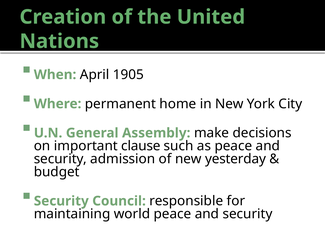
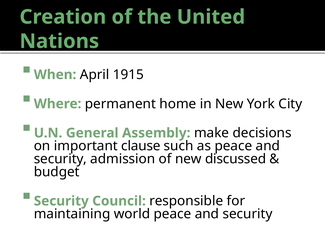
1905: 1905 -> 1915 (128, 75)
yesterday: yesterday -> discussed (236, 159)
